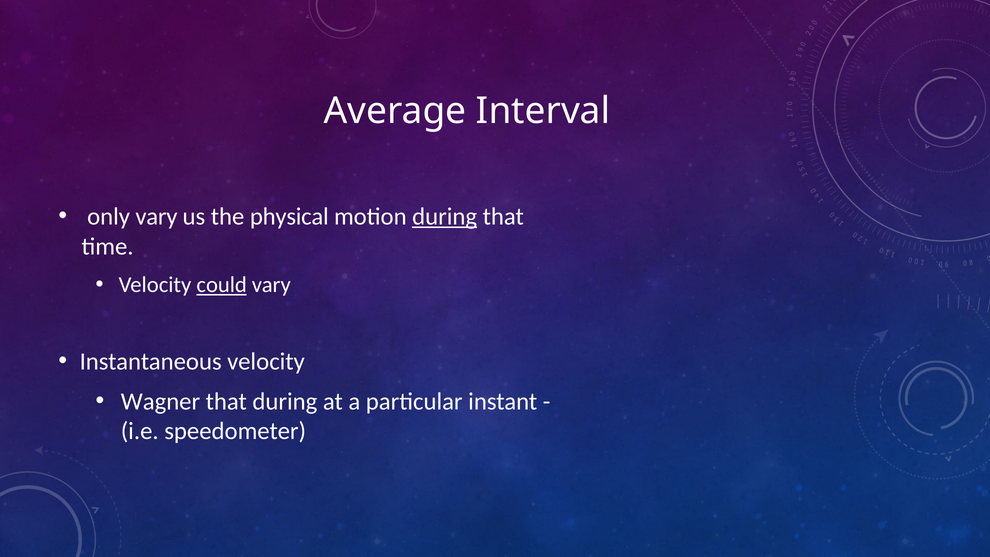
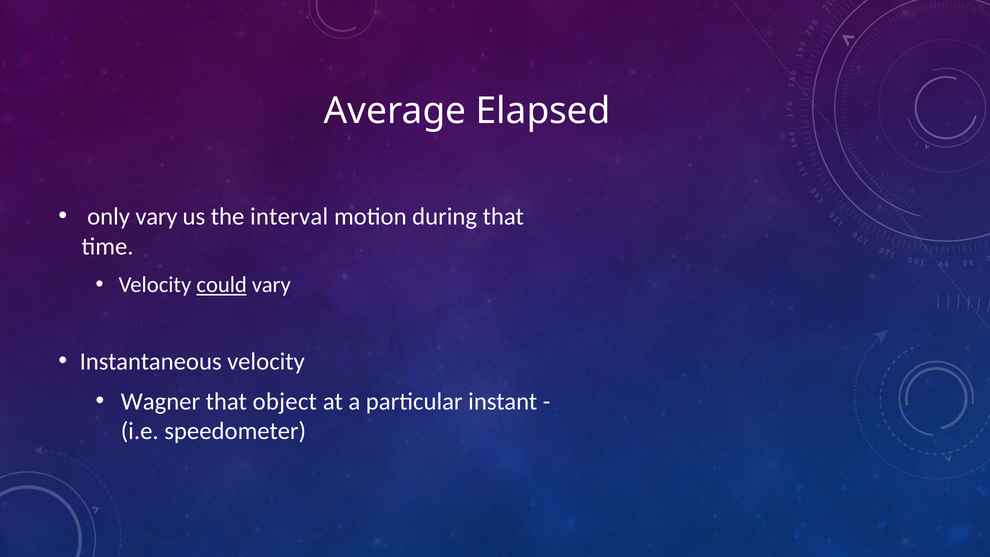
Interval: Interval -> Elapsed (543, 111)
physical: physical -> interval (289, 217)
during underline: present -> none (445, 217)
that during: during -> object (285, 401)
